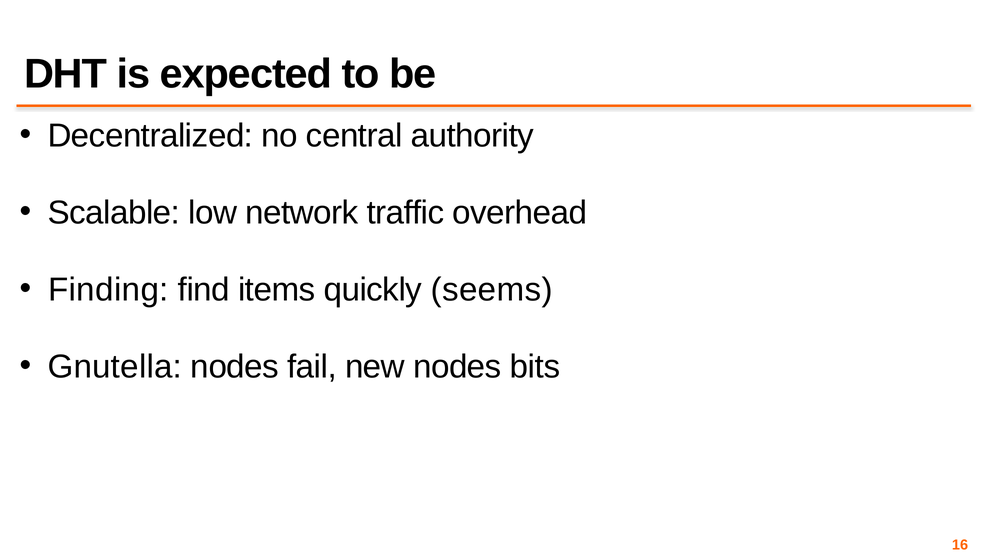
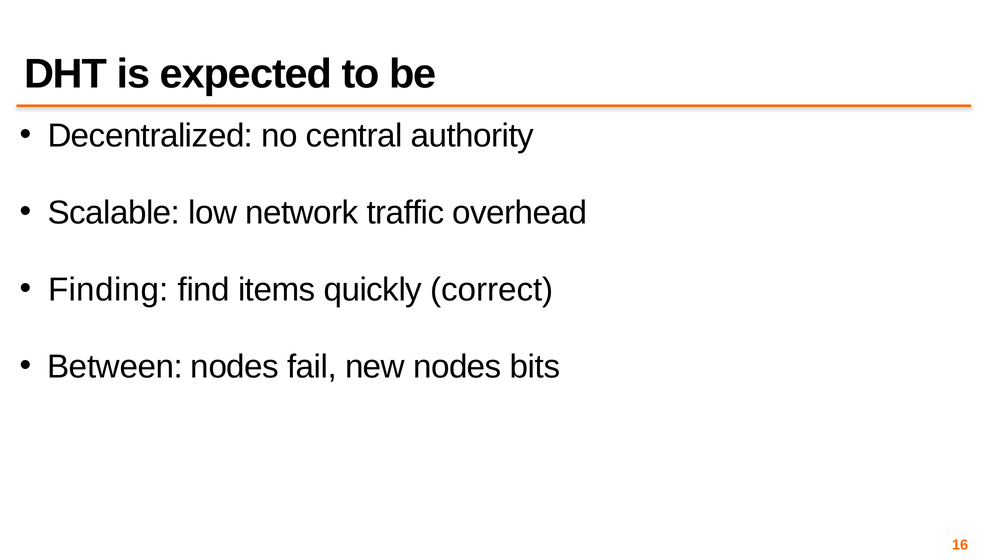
seems: seems -> correct (492, 290)
Gnutella: Gnutella -> Between (115, 367)
